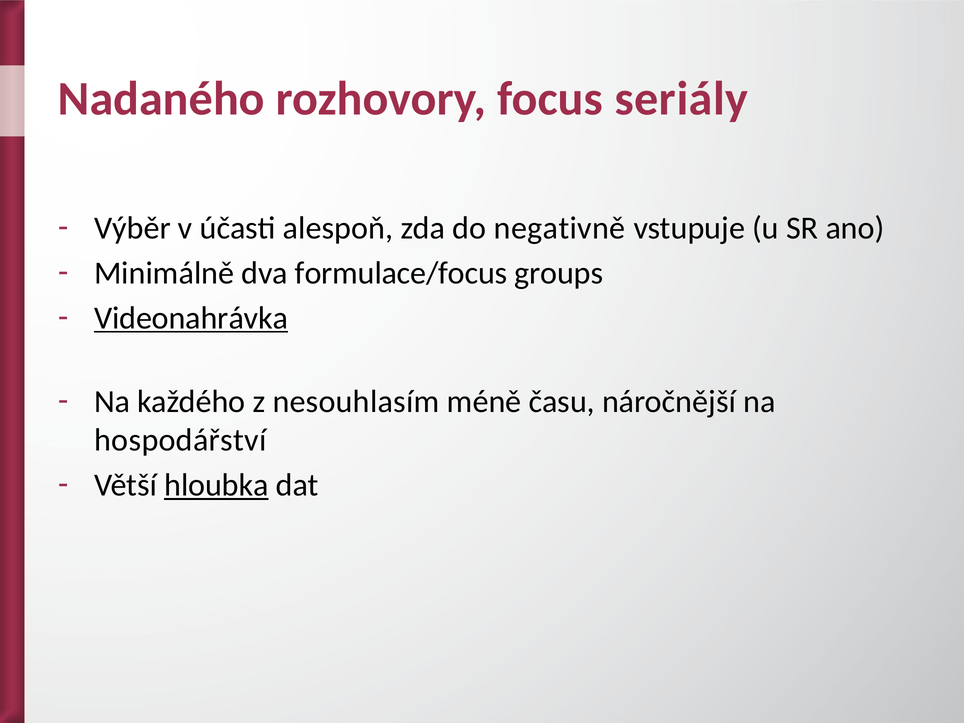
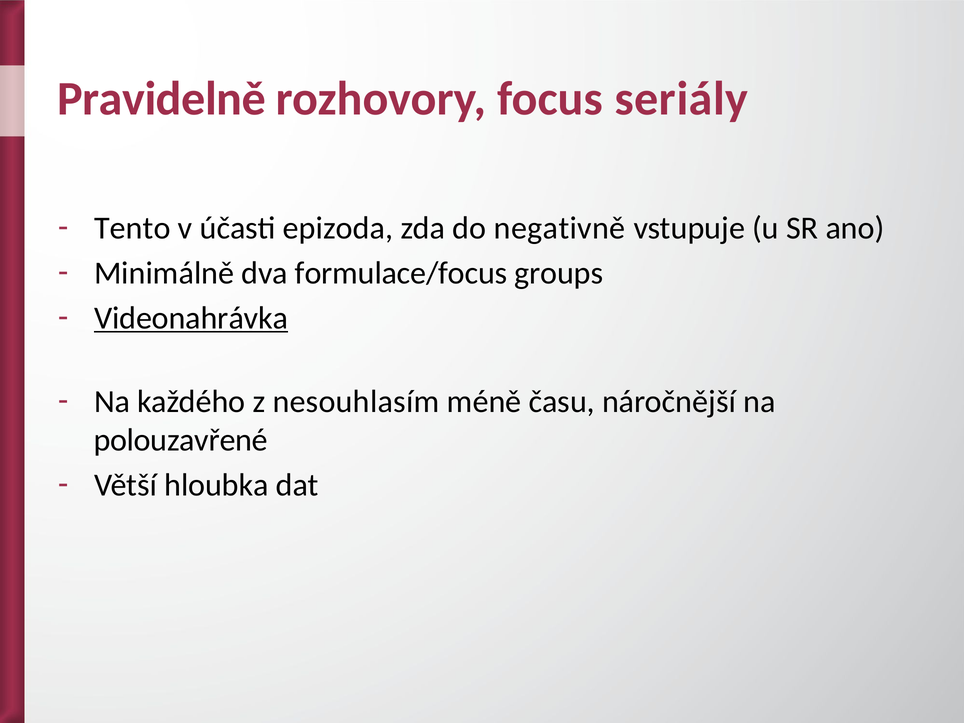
Nadaného: Nadaného -> Pravidelně (162, 99)
Výběr: Výběr -> Tento (132, 228)
alespoň: alespoň -> epizoda (338, 228)
hospodářství: hospodářství -> polouzavřené (181, 440)
hloubka underline: present -> none (216, 485)
